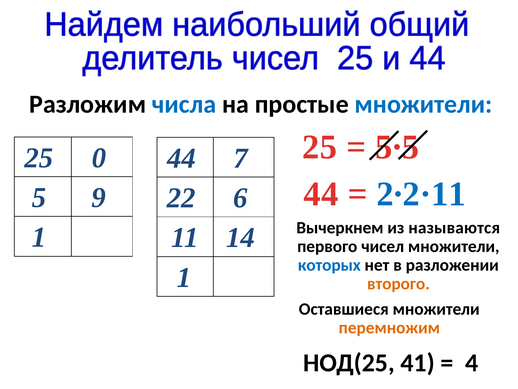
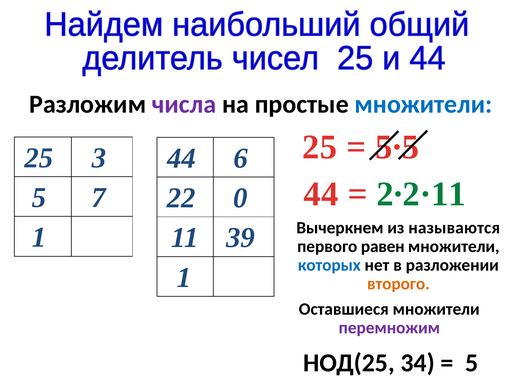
числа colour: blue -> purple (184, 104)
0: 0 -> 3 (99, 158)
7: 7 -> 6 (241, 158)
2∙2·11 colour: blue -> green (421, 194)
9: 9 -> 7 (99, 197)
6: 6 -> 0 (240, 198)
14: 14 -> 39 (241, 237)
чисел: чисел -> равен (383, 246)
перемножим colour: orange -> purple (389, 327)
41: 41 -> 34 (418, 362)
4: 4 -> 5 (472, 362)
